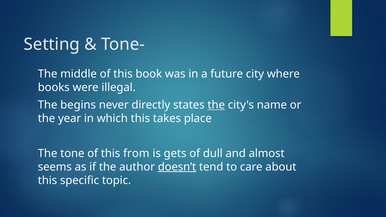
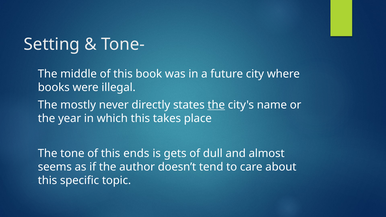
begins: begins -> mostly (78, 105)
from: from -> ends (136, 153)
doesn’t underline: present -> none (177, 167)
